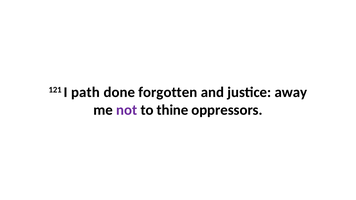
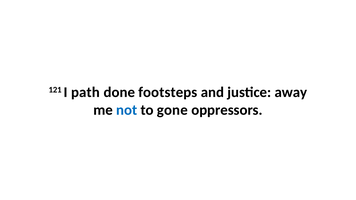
forgotten: forgotten -> footsteps (168, 92)
not colour: purple -> blue (127, 110)
thine: thine -> gone (172, 110)
